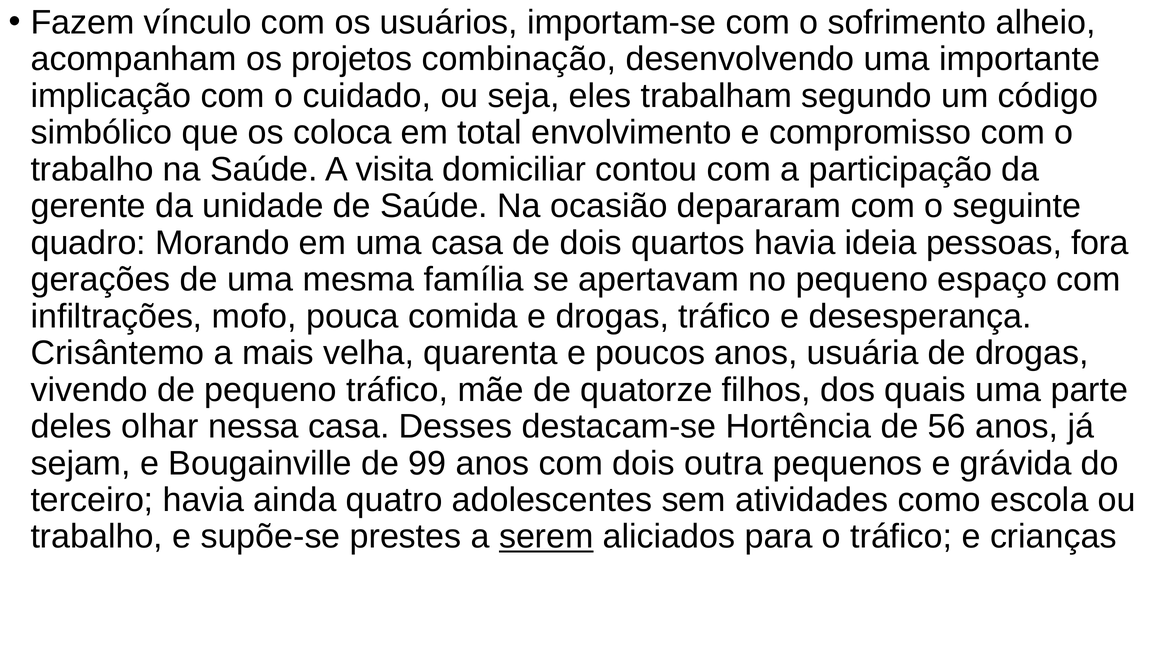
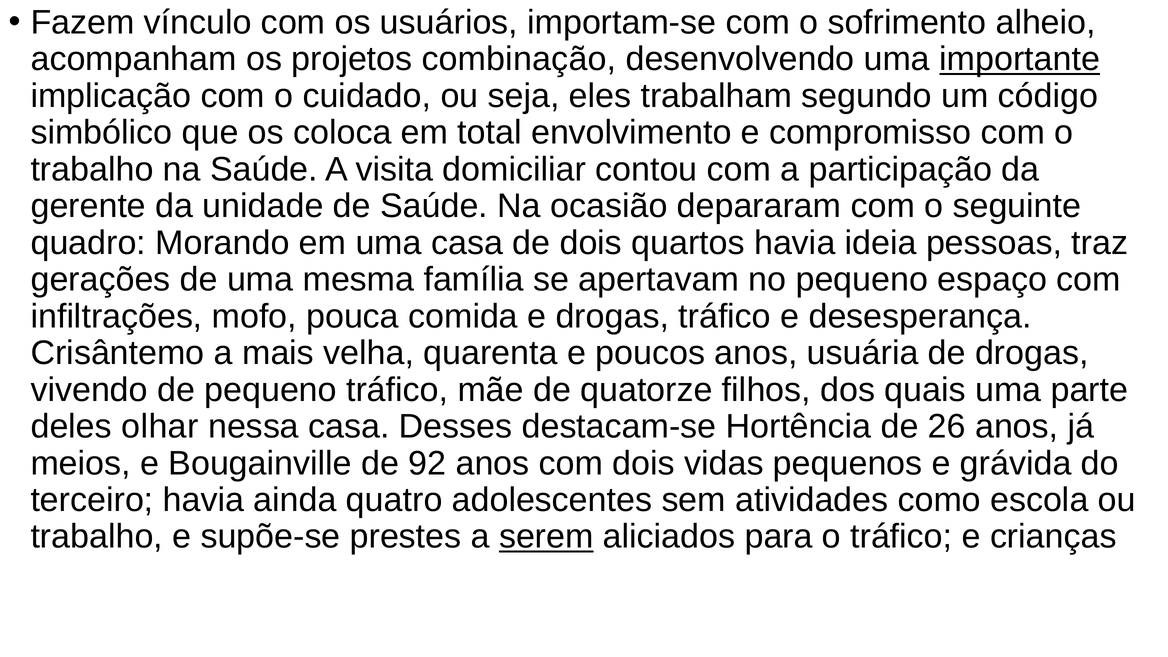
importante underline: none -> present (1020, 59)
fora: fora -> traz (1100, 243)
56: 56 -> 26 (947, 427)
sejam: sejam -> meios (81, 463)
99: 99 -> 92 (427, 463)
outra: outra -> vidas (724, 463)
